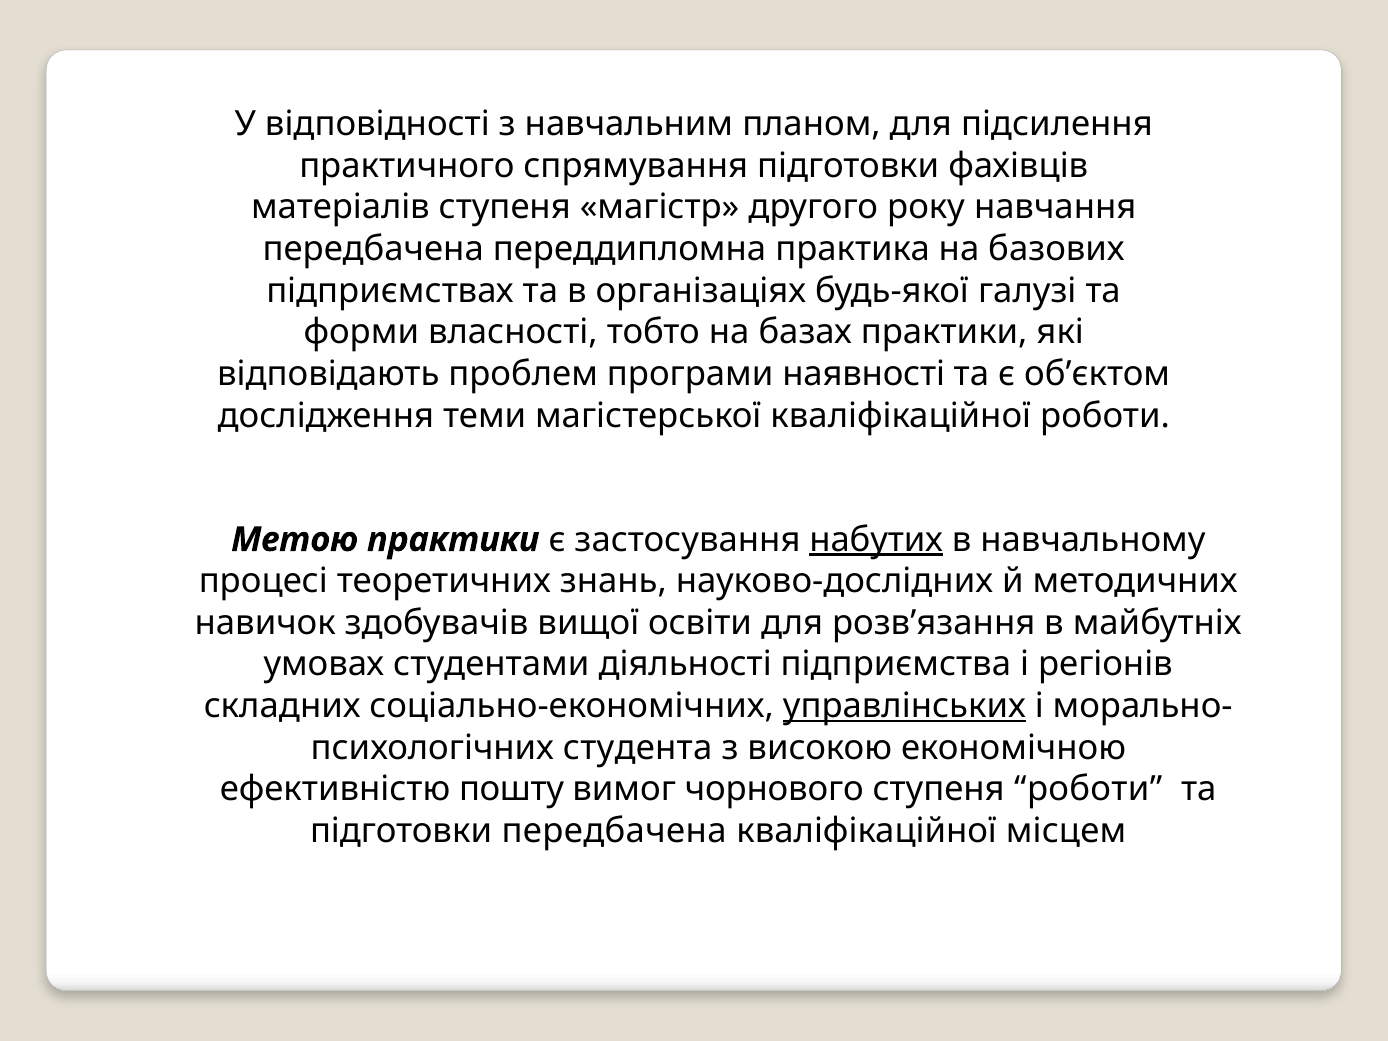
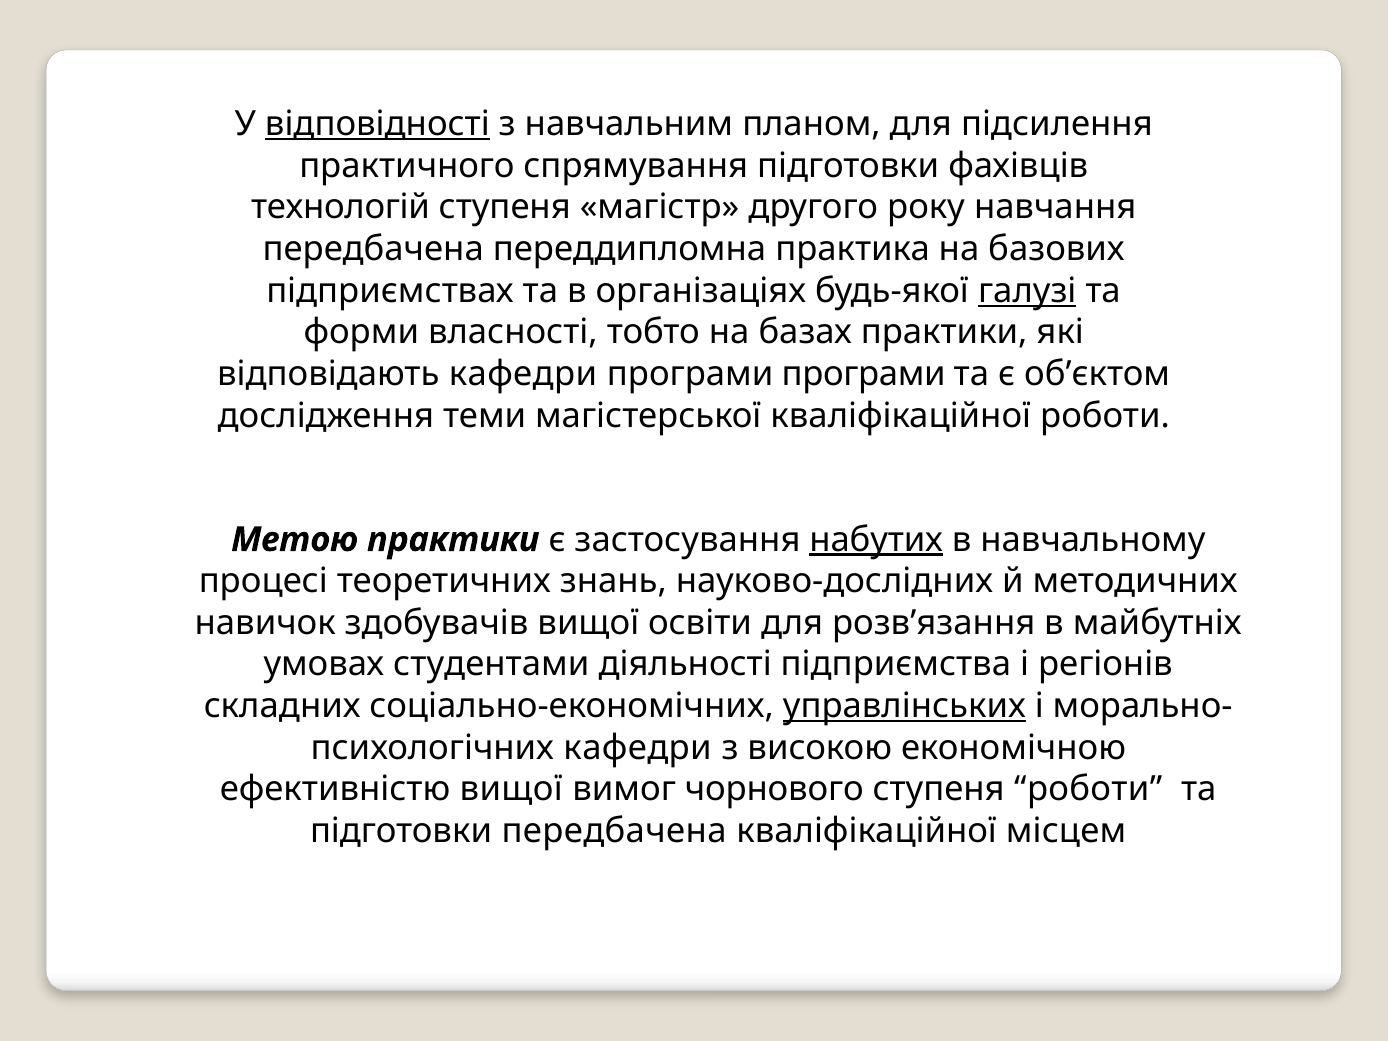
відповідності underline: none -> present (377, 124)
матеріалів: матеріалів -> технологій (341, 208)
галузі underline: none -> present (1027, 291)
відповідають проблем: проблем -> кафедри (523, 374)
програми наявності: наявності -> програми (864, 374)
студента: студента -> кафедри (638, 748)
ефективністю пошту: пошту -> вищої (511, 789)
